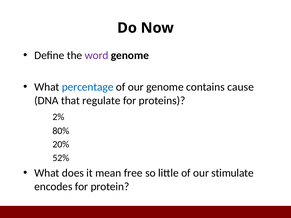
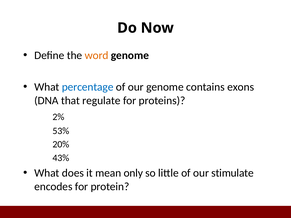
word colour: purple -> orange (97, 55)
cause: cause -> exons (241, 87)
80%: 80% -> 53% (61, 131)
52%: 52% -> 43% (61, 158)
free: free -> only (133, 173)
